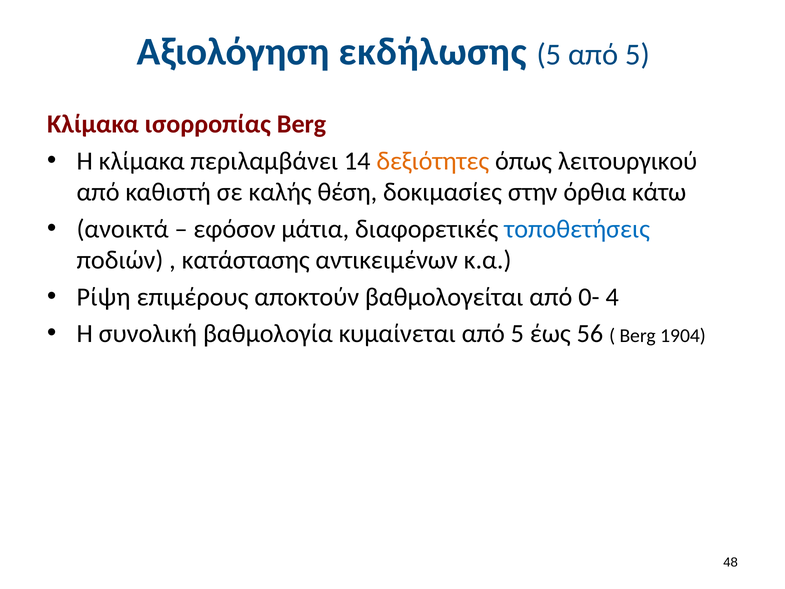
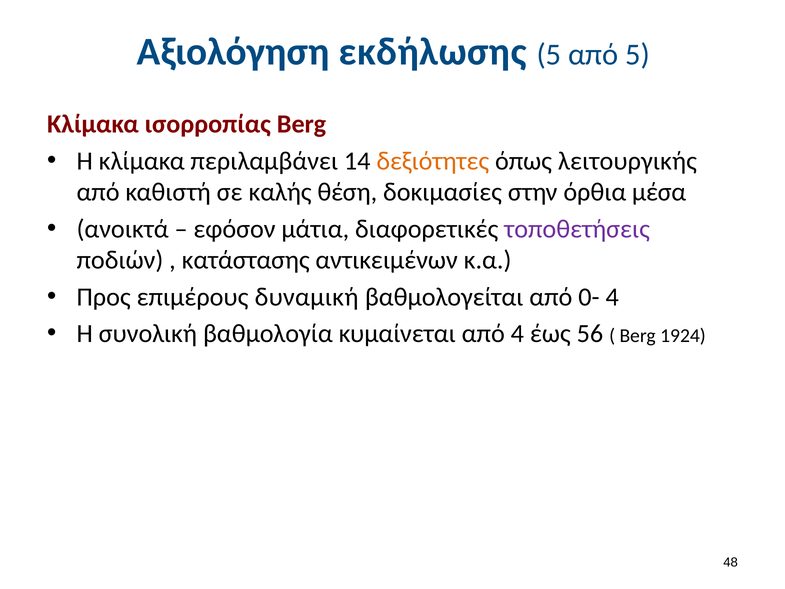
λειτουργικού: λειτουργικού -> λειτουργικής (627, 161)
κάτω: κάτω -> μέσα (659, 192)
τοποθετήσεις colour: blue -> purple (577, 229)
Ρίψη: Ρίψη -> Προς (104, 297)
αποκτούν: αποκτούν -> δυναμική (307, 297)
κυμαίνεται από 5: 5 -> 4 (517, 333)
1904: 1904 -> 1924 (683, 336)
